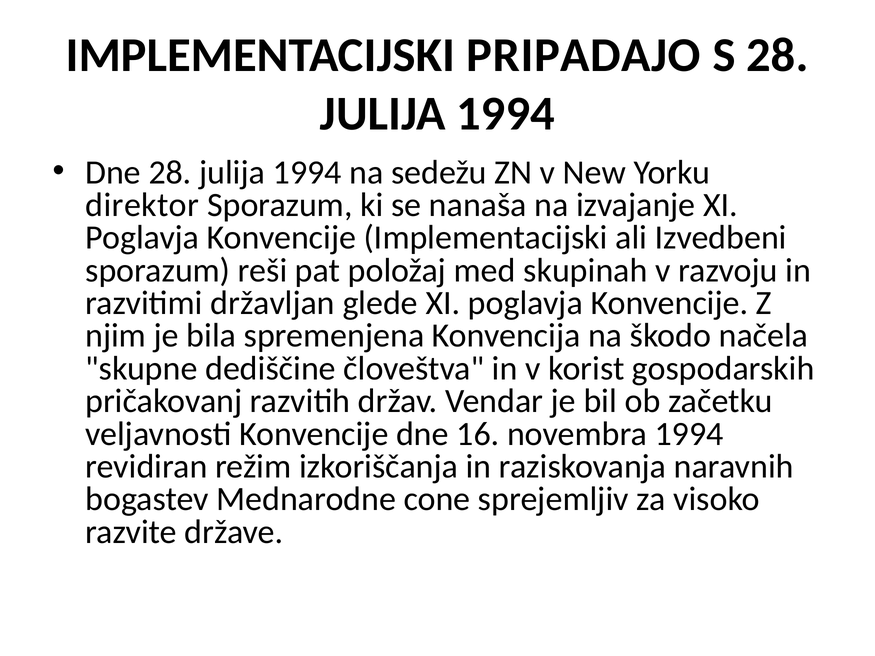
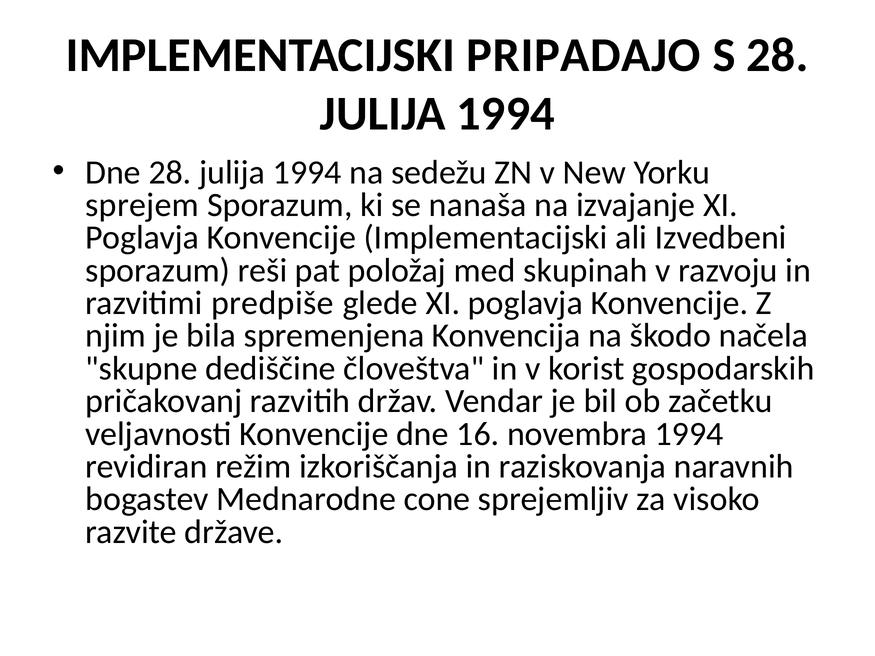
direktor: direktor -> sprejem (142, 205)
državljan: državljan -> predpiše (272, 303)
